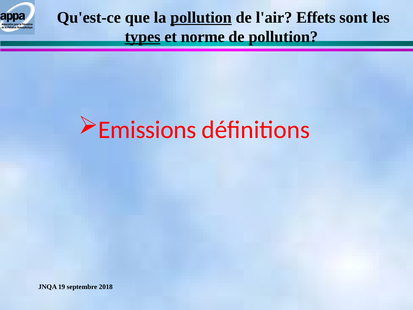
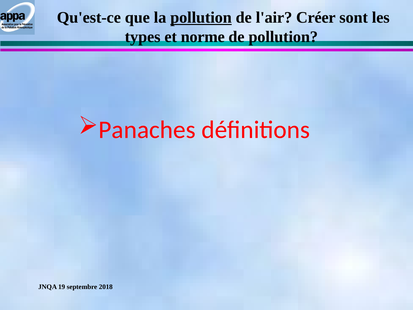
Effets: Effets -> Créer (316, 18)
types underline: present -> none (143, 37)
Emissions: Emissions -> Panaches (147, 130)
